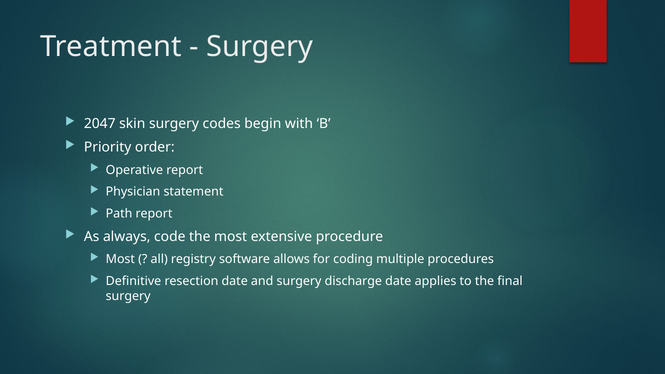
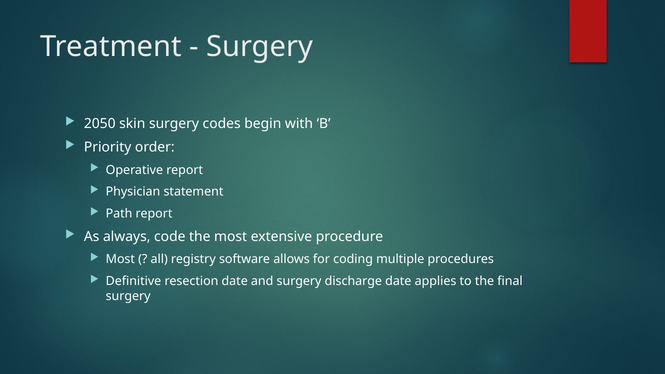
2047: 2047 -> 2050 (100, 124)
